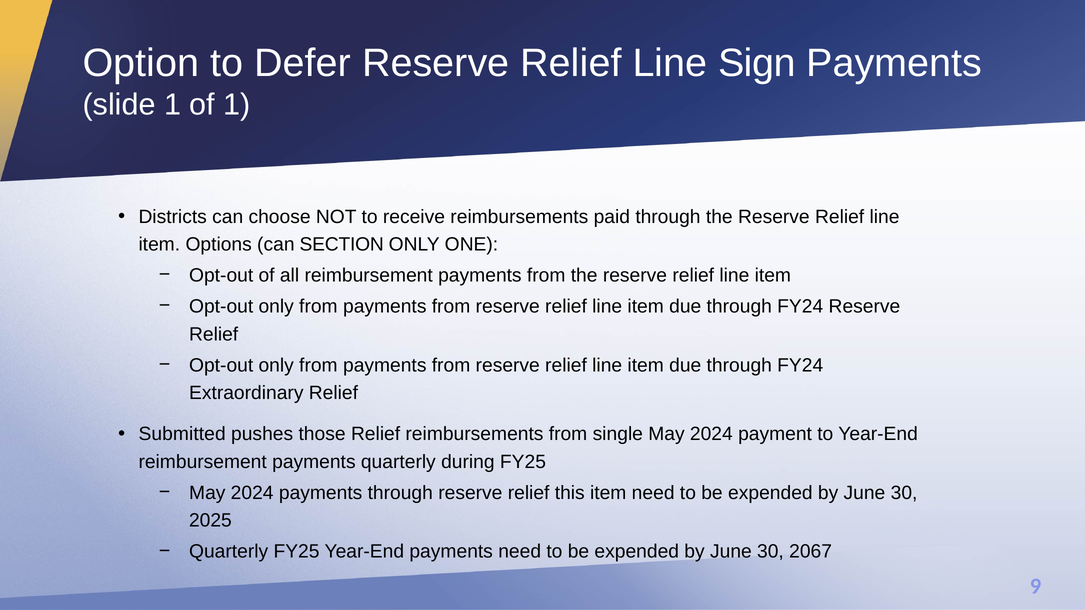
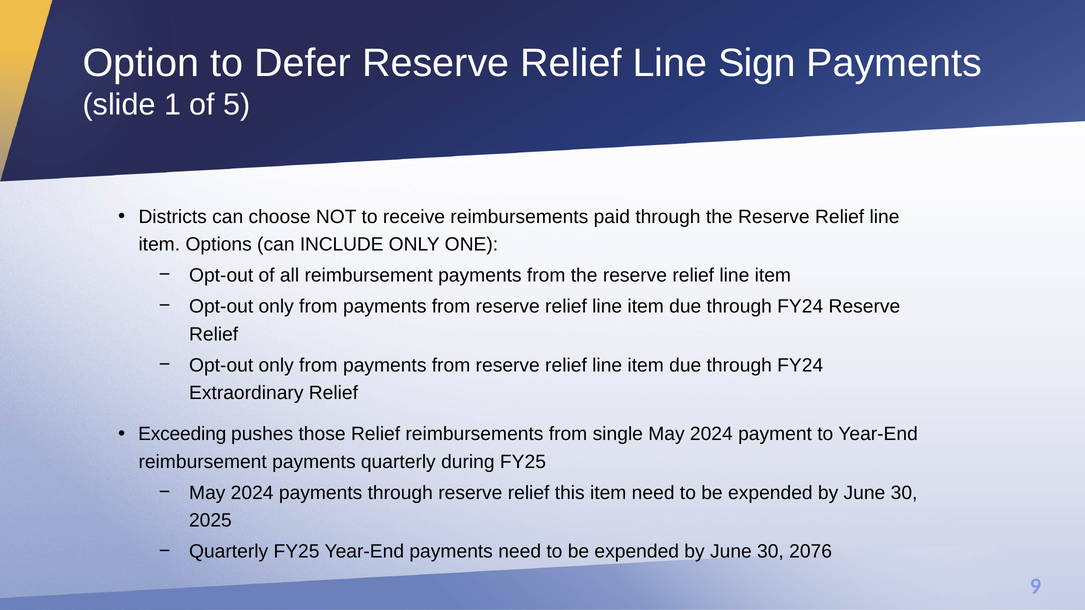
of 1: 1 -> 5 (237, 105)
SECTION: SECTION -> INCLUDE (342, 245)
Submitted: Submitted -> Exceeding (182, 434)
2067: 2067 -> 2076 (811, 552)
